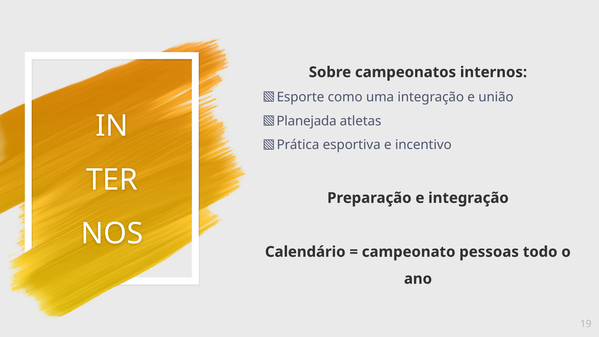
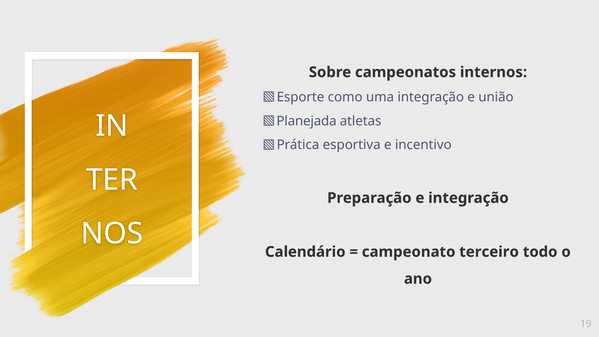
pessoas: pessoas -> terceiro (489, 252)
